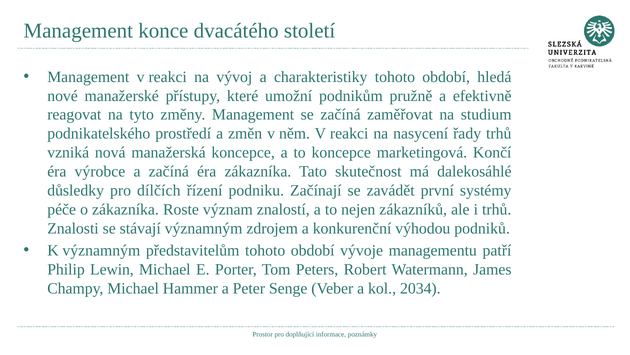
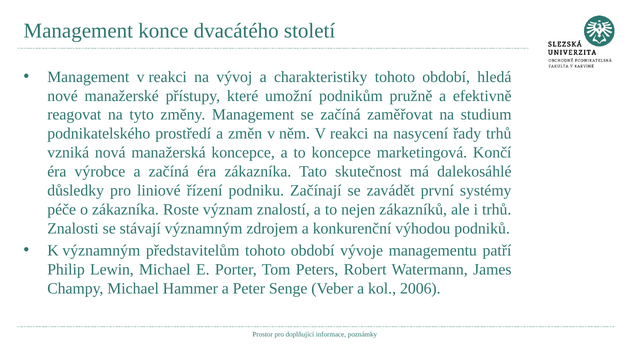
dílčích: dílčích -> liniové (159, 190)
2034: 2034 -> 2006 (420, 288)
